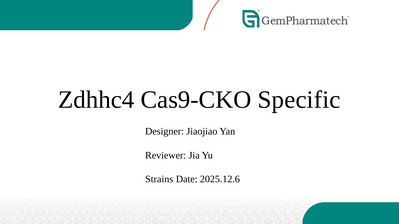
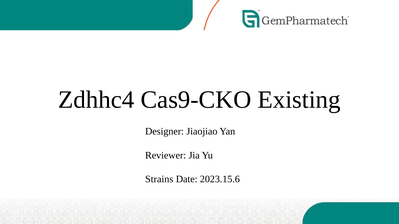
Specific: Specific -> Existing (299, 100)
2025.12.6: 2025.12.6 -> 2023.15.6 (220, 179)
